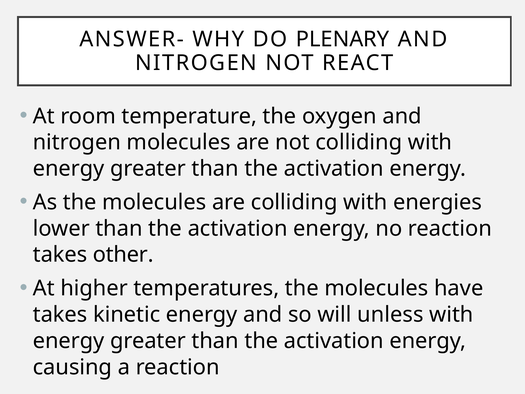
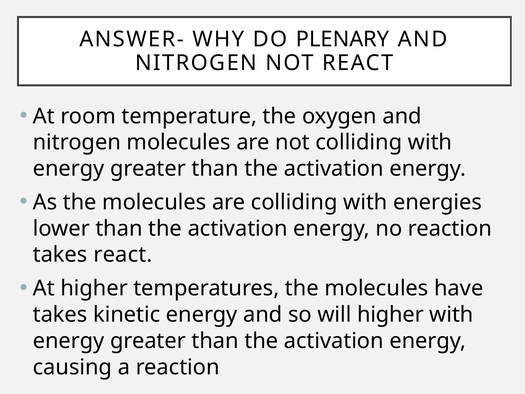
takes other: other -> react (123, 255)
will unless: unless -> higher (390, 314)
